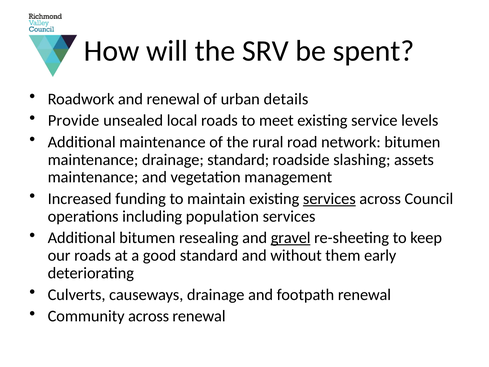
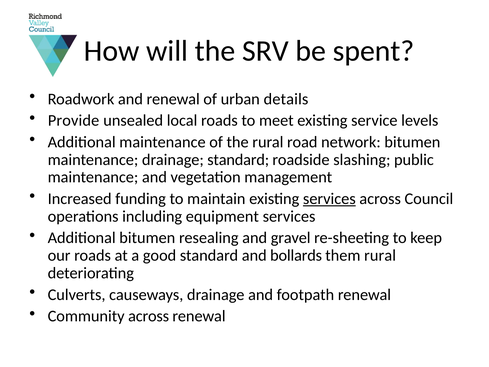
assets: assets -> public (414, 160)
population: population -> equipment (222, 216)
gravel underline: present -> none (291, 238)
without: without -> bollards (296, 255)
them early: early -> rural (380, 255)
